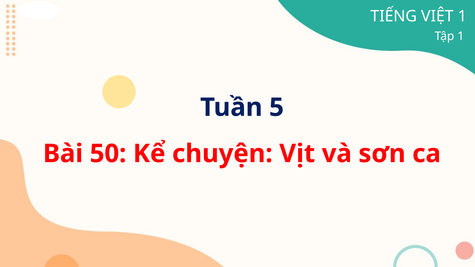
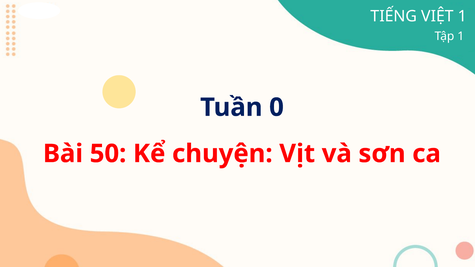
5: 5 -> 0 (276, 107)
